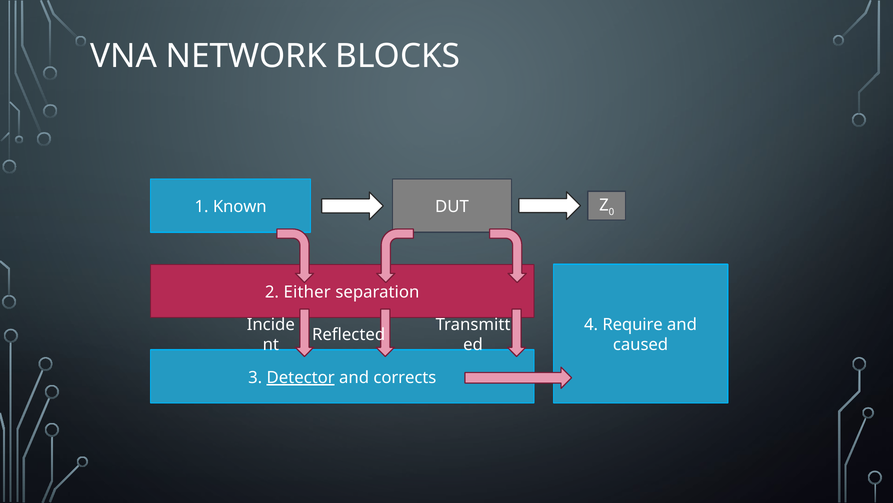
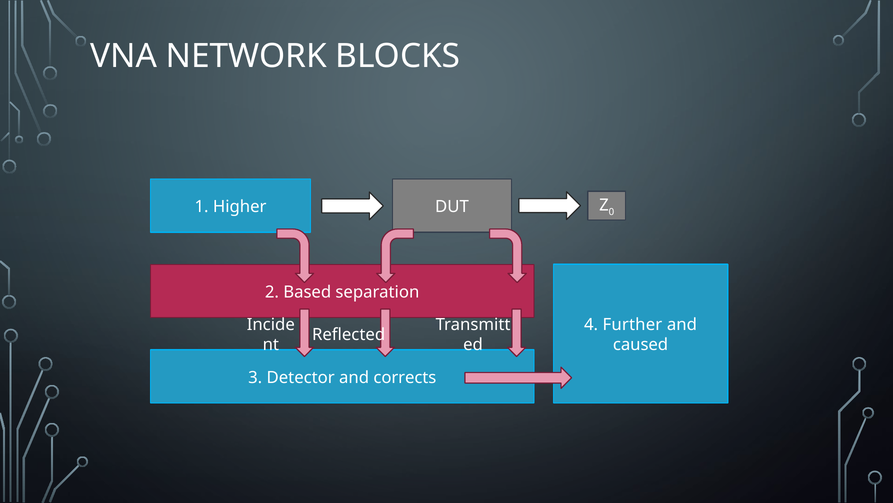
Known: Known -> Higher (240, 207)
Either: Either -> Based (307, 292)
Require: Require -> Further (632, 324)
Detector underline: present -> none (301, 377)
